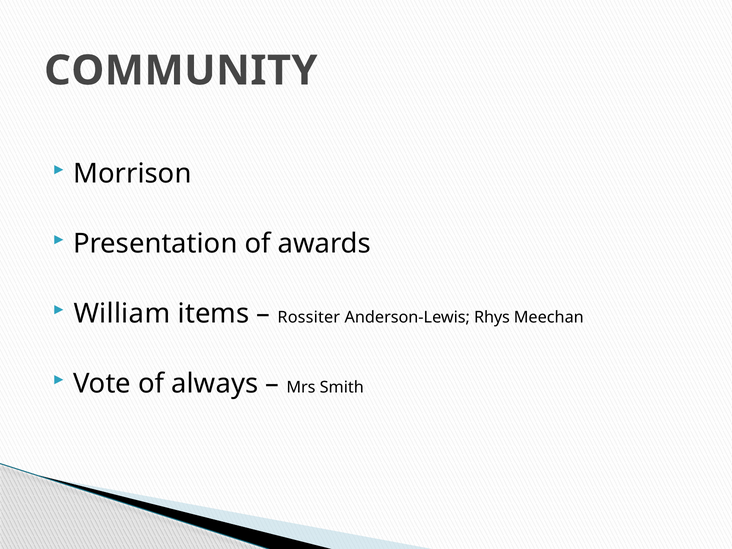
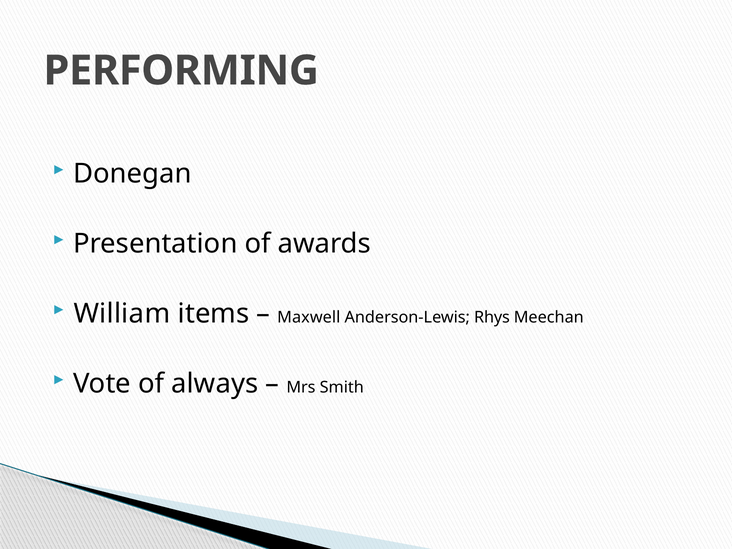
COMMUNITY: COMMUNITY -> PERFORMING (181, 71)
Morrison: Morrison -> Donegan (132, 174)
Rossiter: Rossiter -> Maxwell (309, 317)
